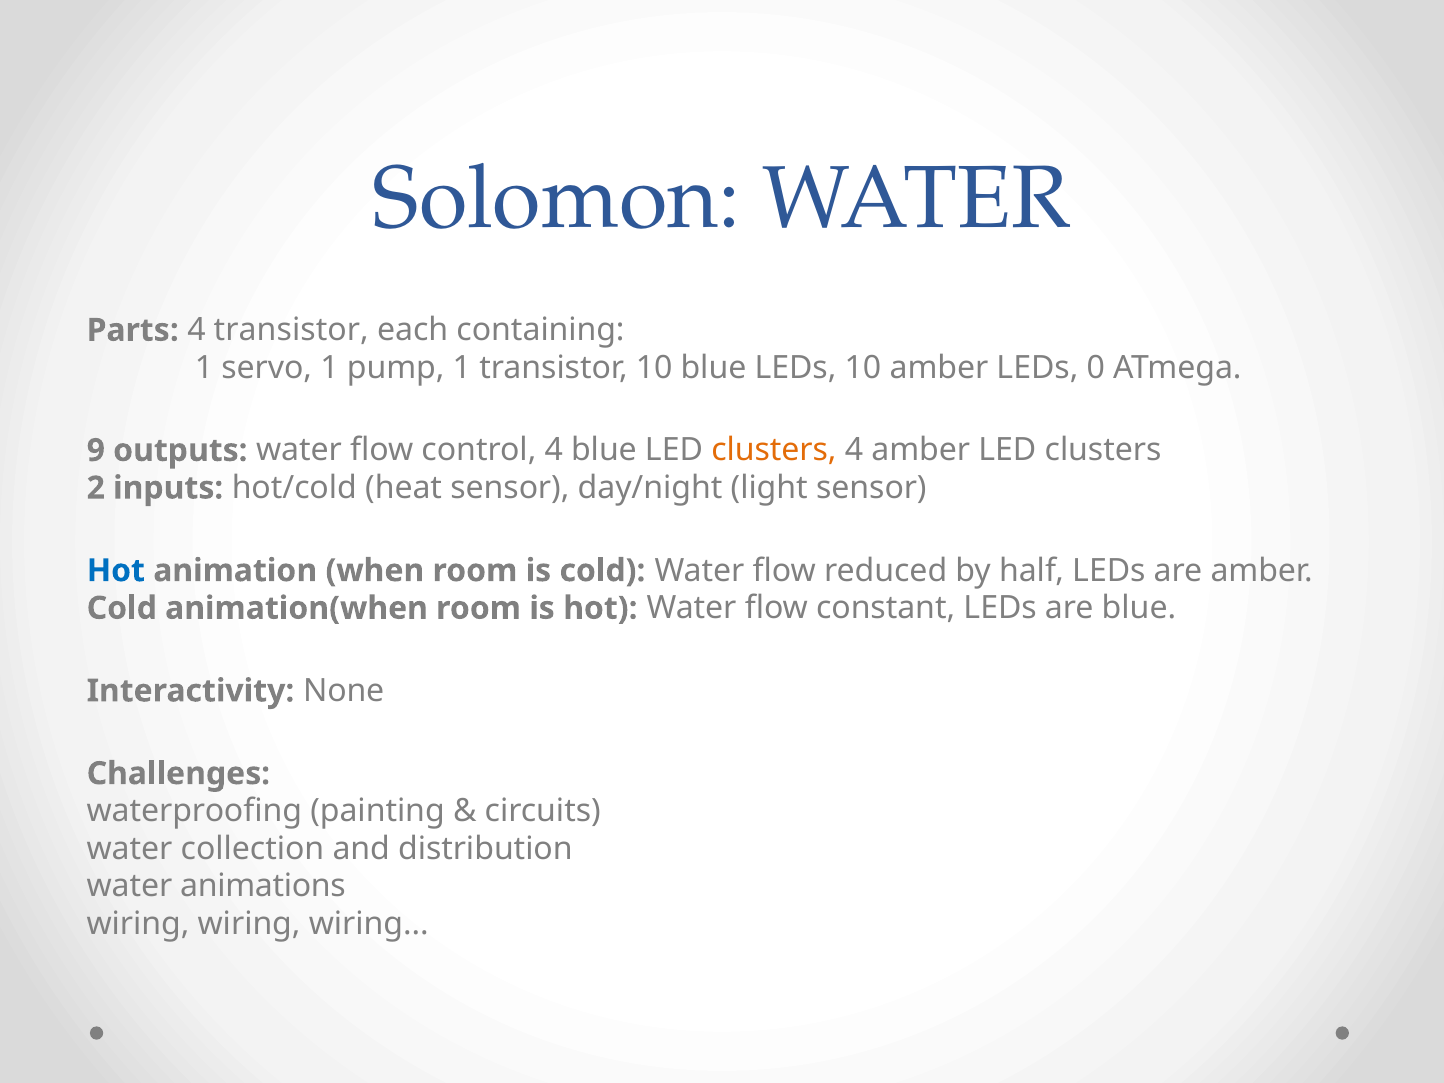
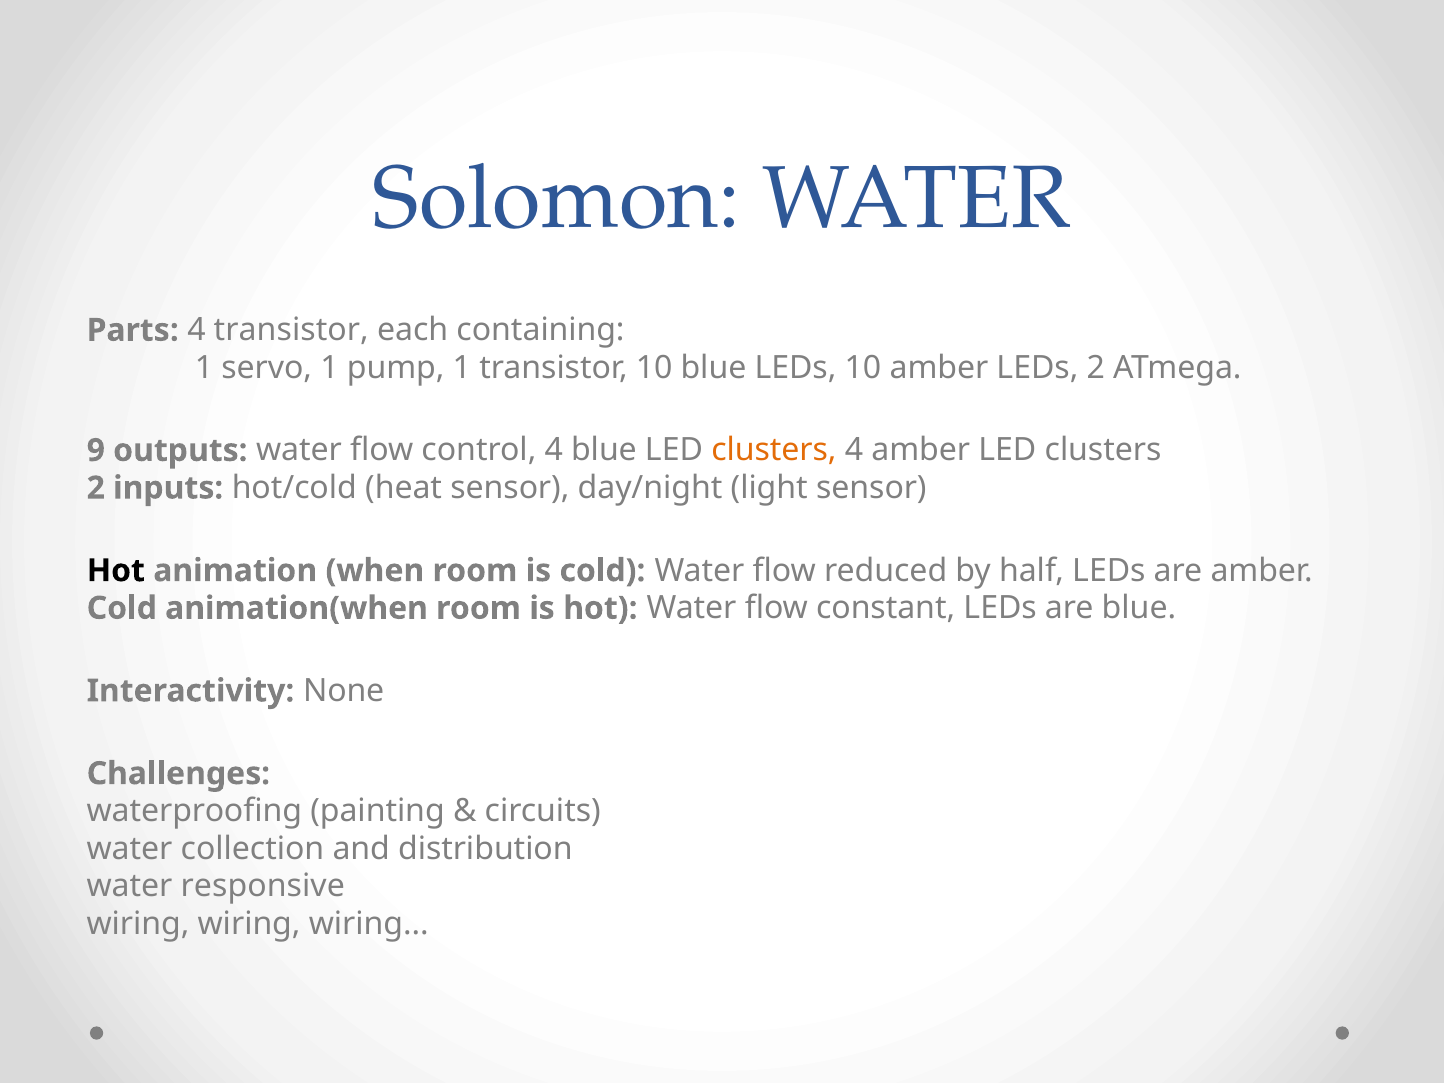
LEDs 0: 0 -> 2 (1096, 368)
Hot colour: blue -> black (116, 571)
animations: animations -> responsive (263, 886)
